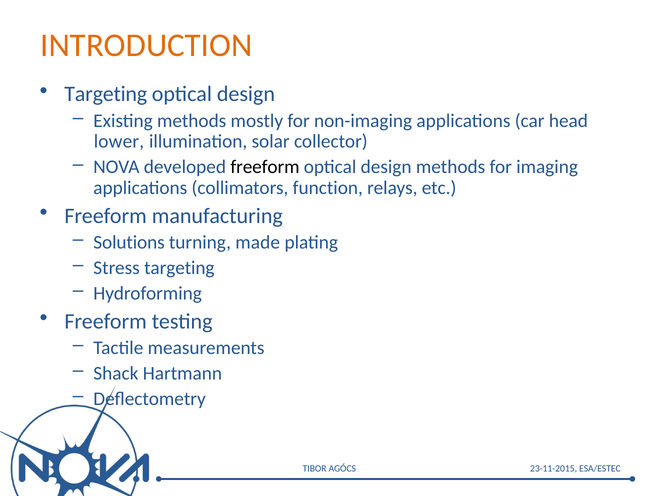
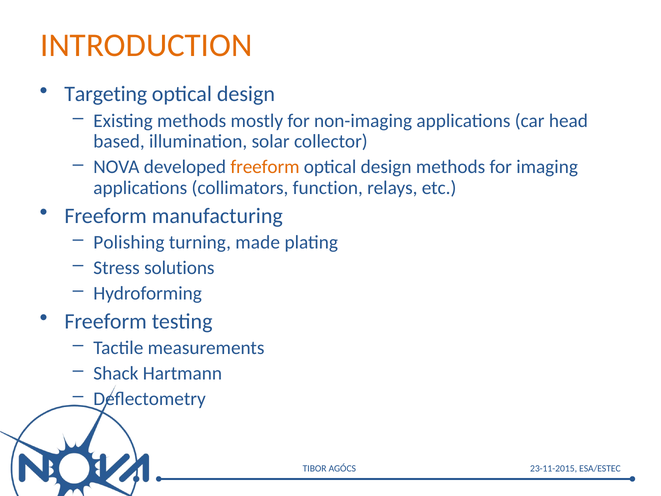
lower: lower -> based (119, 142)
freeform colour: black -> orange (265, 167)
Solutions: Solutions -> Polishing (129, 242)
Stress targeting: targeting -> solutions (179, 268)
